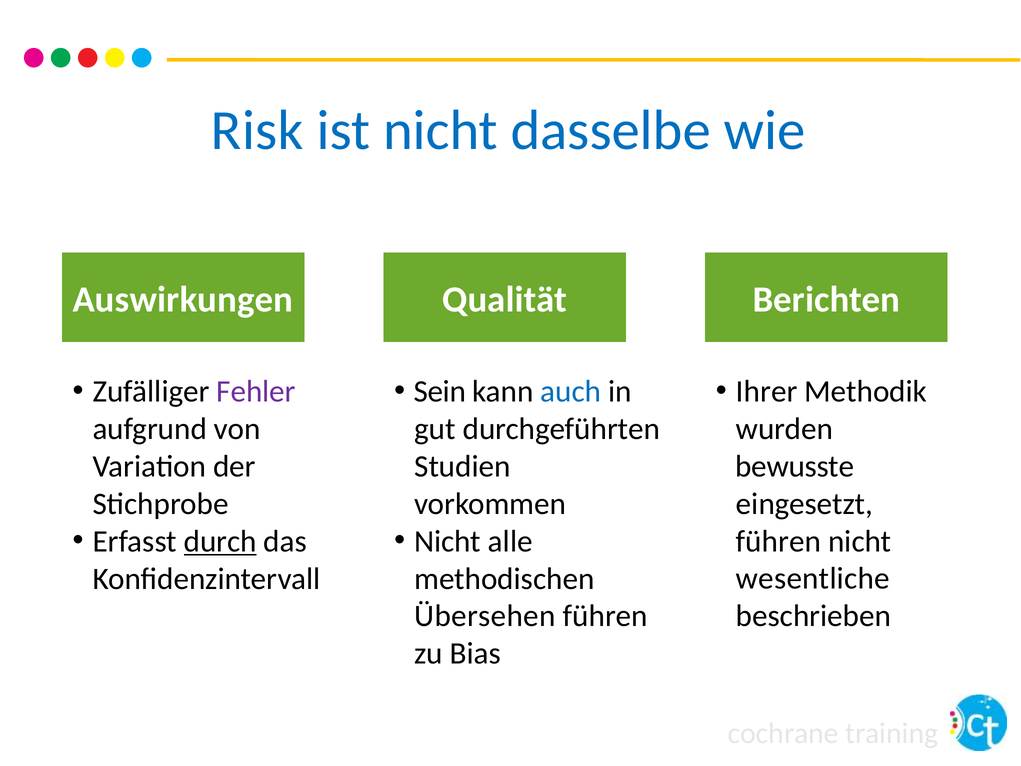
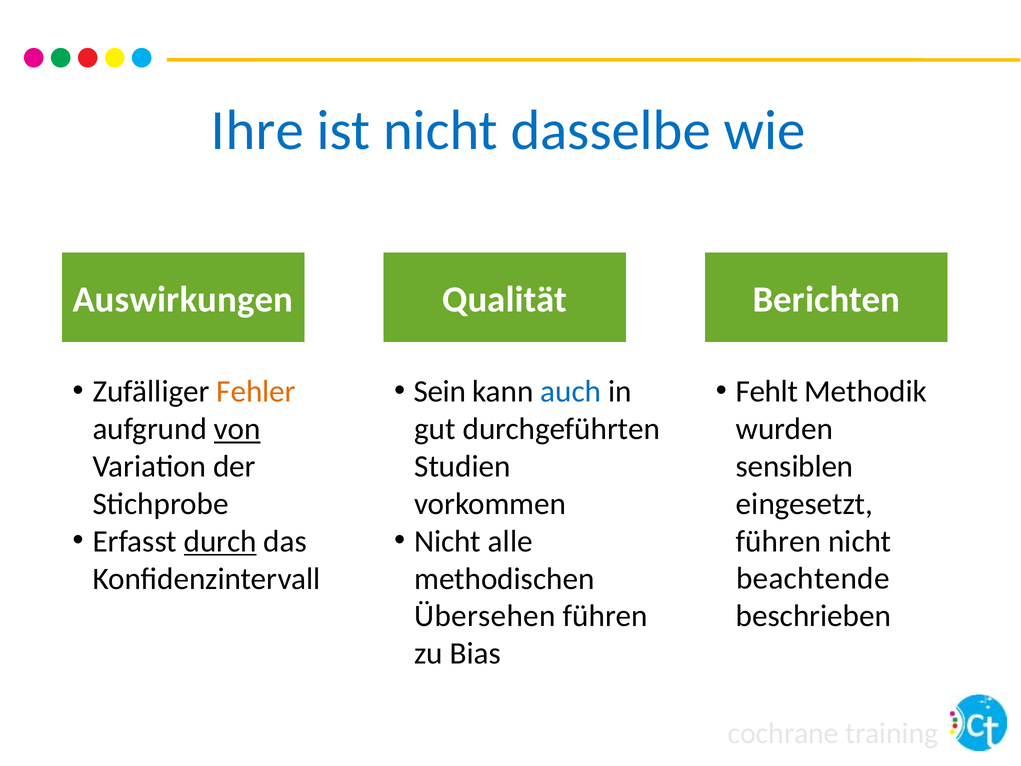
Risk: Risk -> Ihre (257, 130)
Fehler colour: purple -> orange (256, 391)
Ihrer: Ihrer -> Fehlt (767, 391)
von underline: none -> present (237, 429)
bewusste: bewusste -> sensiblen (795, 466)
wesentliche: wesentliche -> beachtende (813, 579)
